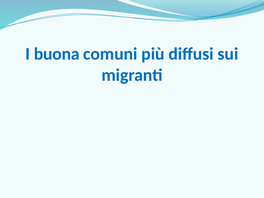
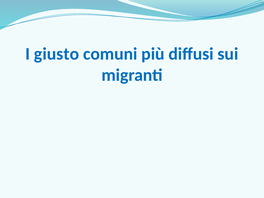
buona: buona -> giusto (57, 54)
